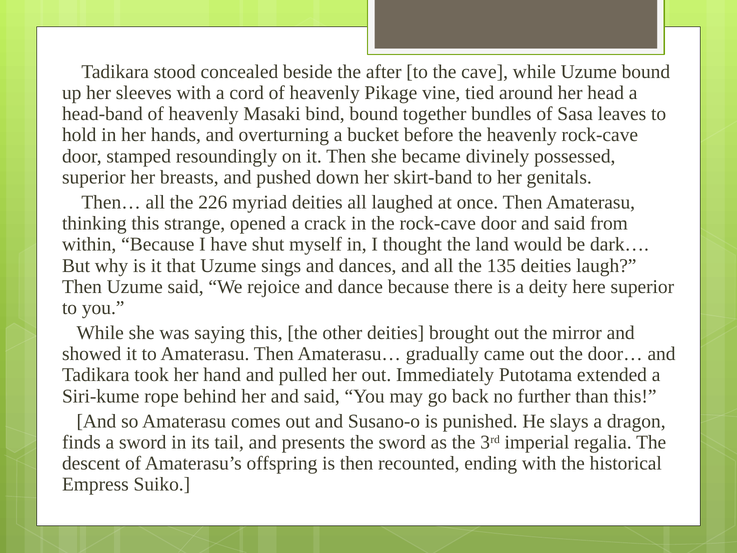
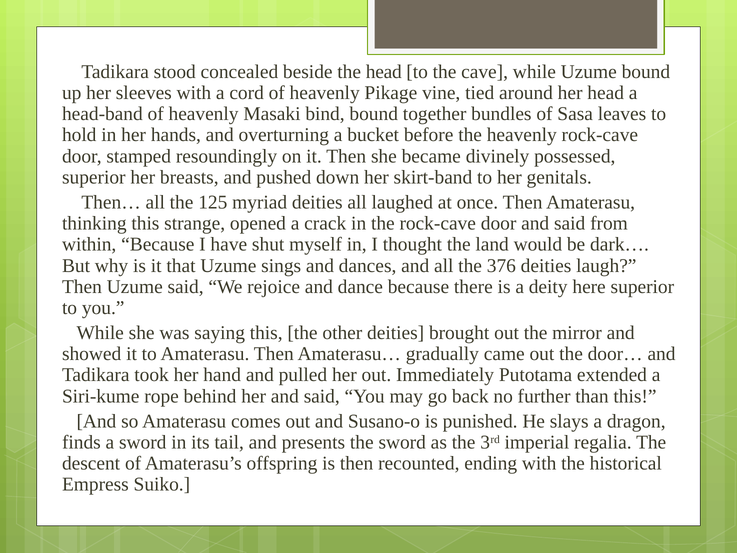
the after: after -> head (384, 72)
226: 226 -> 125 (213, 202)
135: 135 -> 376 (501, 265)
